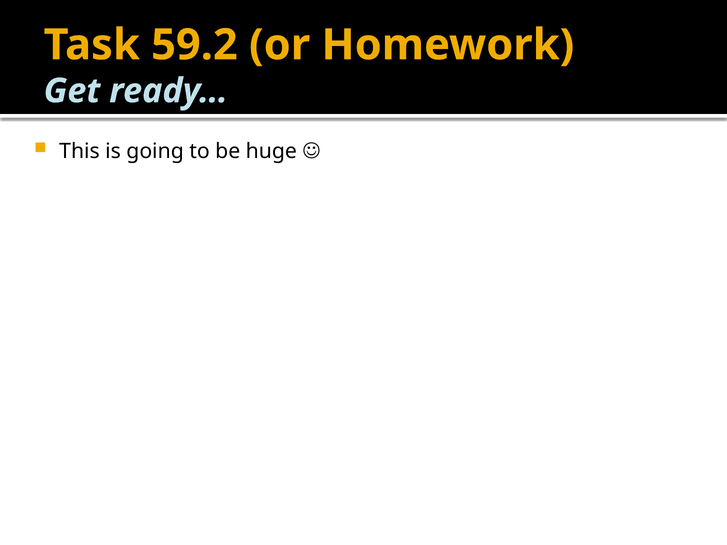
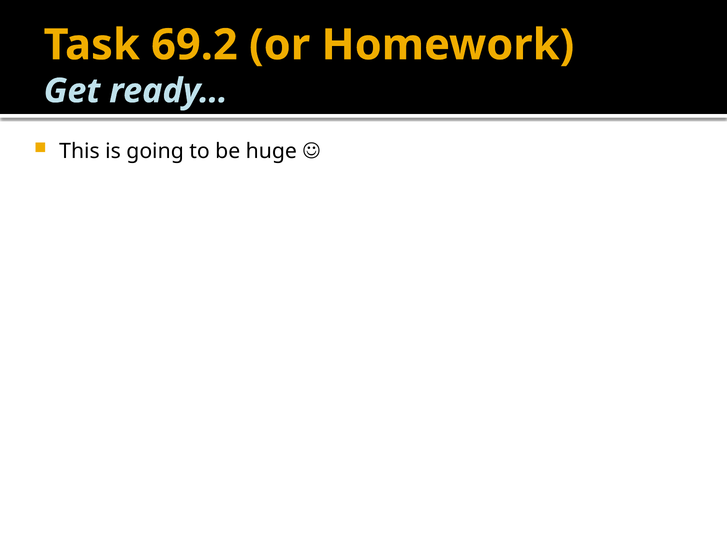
59.2: 59.2 -> 69.2 (194, 45)
